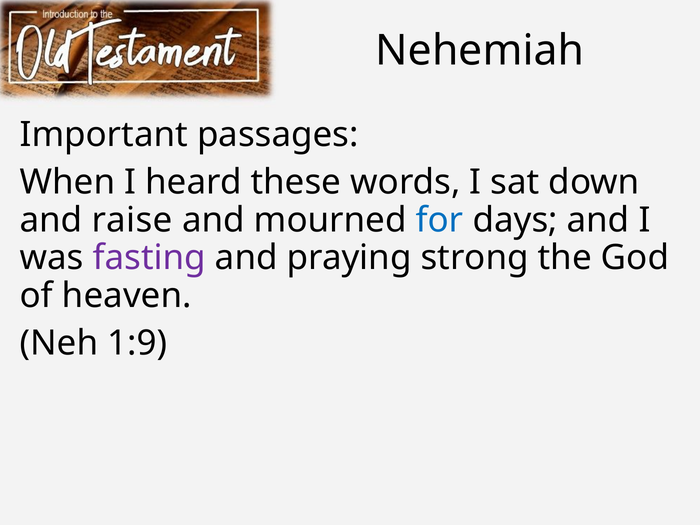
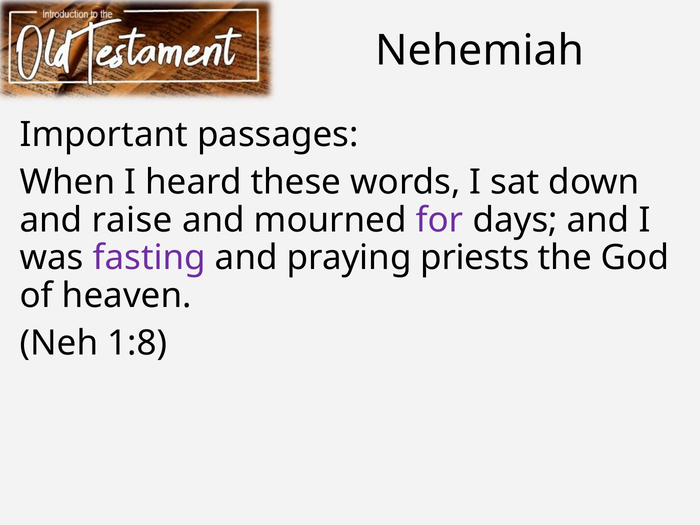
for colour: blue -> purple (440, 220)
strong: strong -> priests (475, 258)
1:9: 1:9 -> 1:8 (137, 343)
